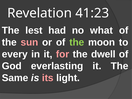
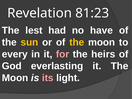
41:23: 41:23 -> 81:23 (92, 13)
what: what -> have (101, 30)
sun colour: pink -> yellow (29, 42)
the colour: light green -> yellow (77, 42)
dwell: dwell -> heirs (103, 54)
Same: Same -> Moon (15, 78)
